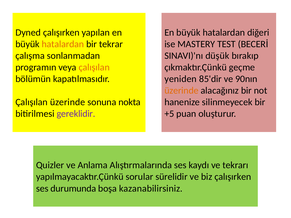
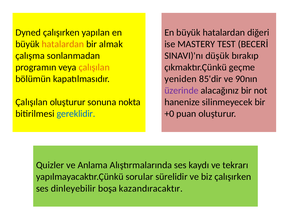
tekrar: tekrar -> almak (111, 44)
üzerinde colour: orange -> purple (181, 91)
Çalışılan üzerinde: üzerinde -> oluşturur (68, 102)
gereklidir colour: purple -> blue (76, 114)
+5: +5 -> +0 (169, 114)
durumunda: durumunda -> dinleyebilir (73, 189)
kazanabilirsiniz: kazanabilirsiniz -> kazandıracaktır (151, 189)
